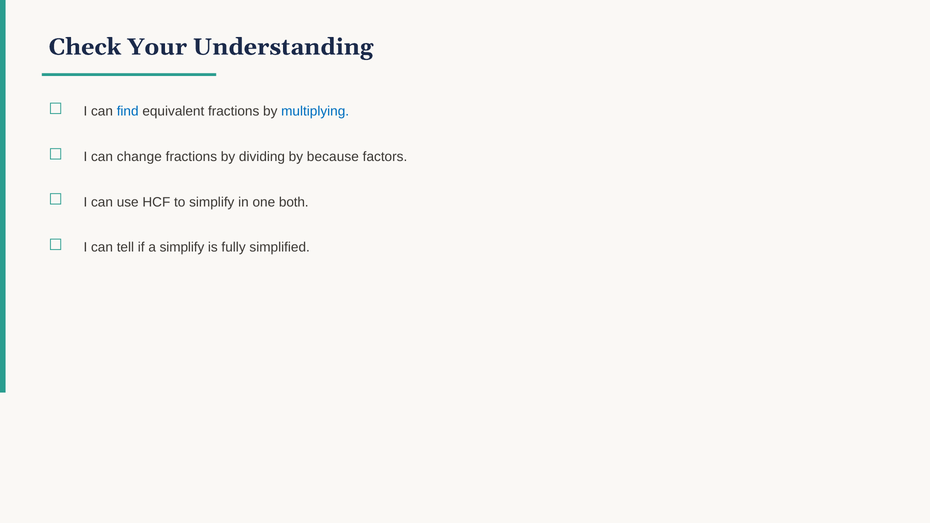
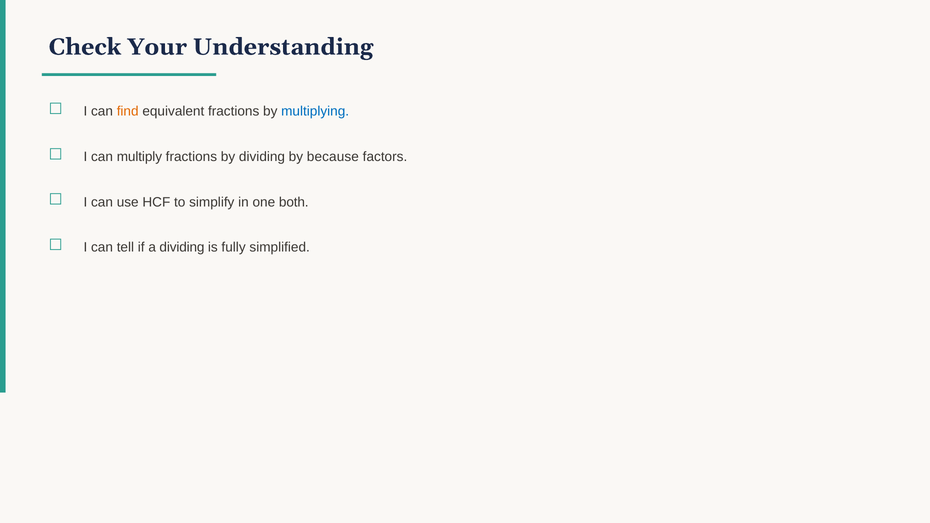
find colour: blue -> orange (128, 111)
change: change -> multiply (139, 157)
a simplify: simplify -> dividing (182, 247)
